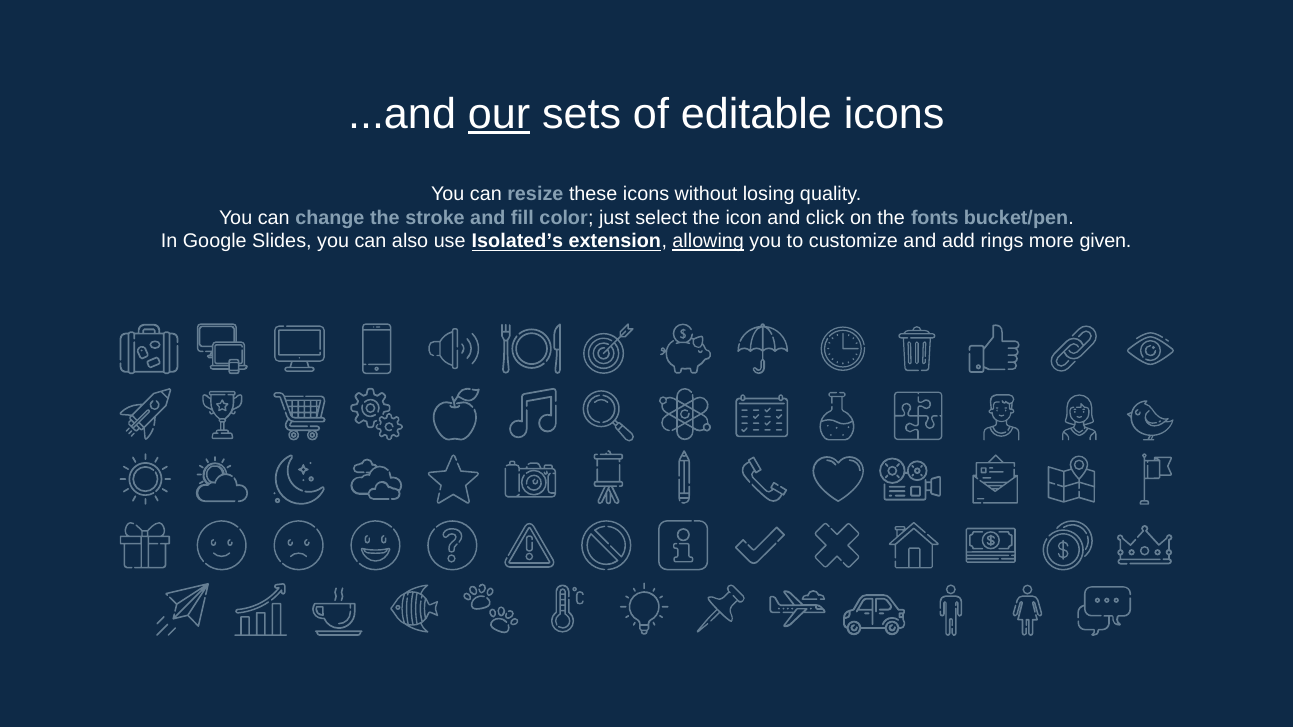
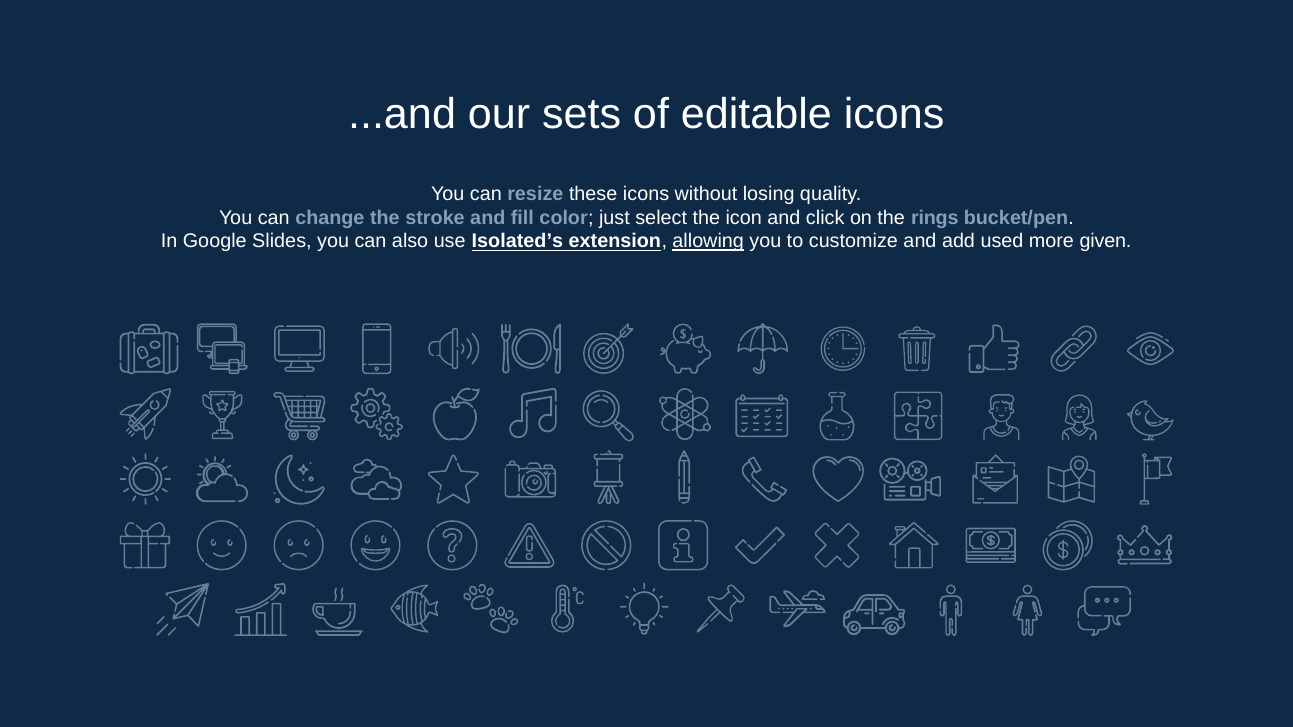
our underline: present -> none (499, 114)
fonts: fonts -> rings (935, 218)
rings: rings -> used (1002, 242)
